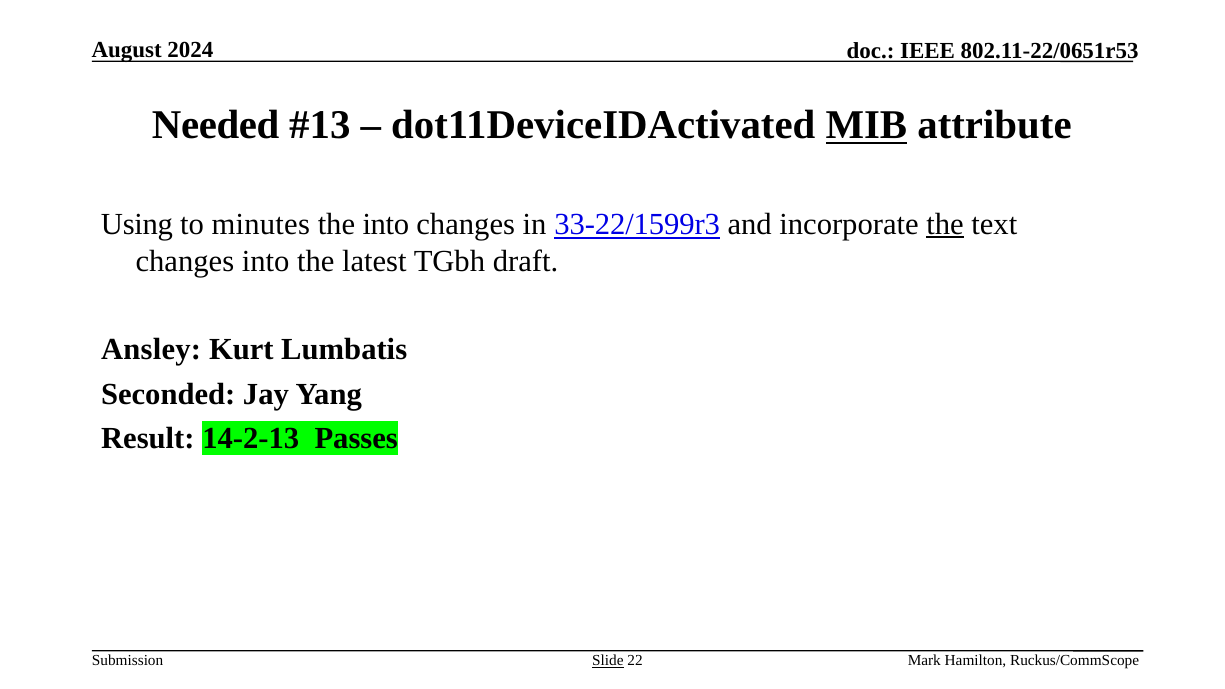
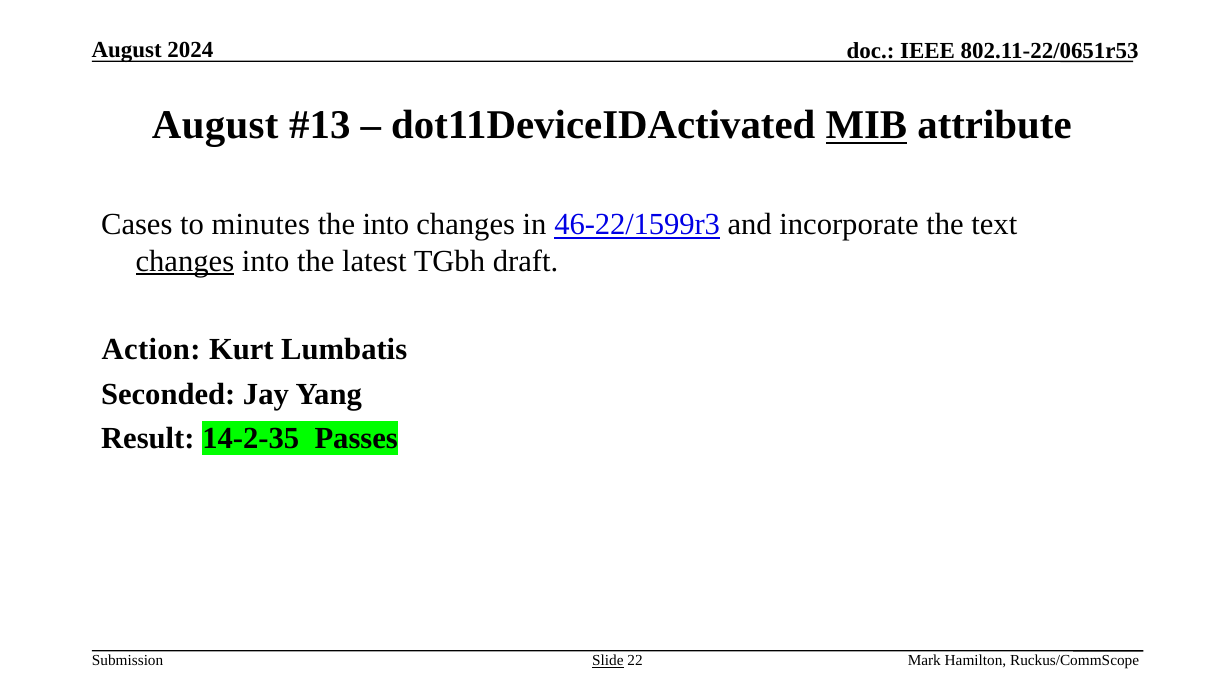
Needed: Needed -> August (215, 125)
Using: Using -> Cases (137, 224)
33-22/1599r3: 33-22/1599r3 -> 46-22/1599r3 (637, 224)
the underline: present -> none (945, 224)
changes underline: none -> present (185, 261)
Ansley: Ansley -> Action (151, 350)
14-2-13: 14-2-13 -> 14-2-35 (251, 439)
